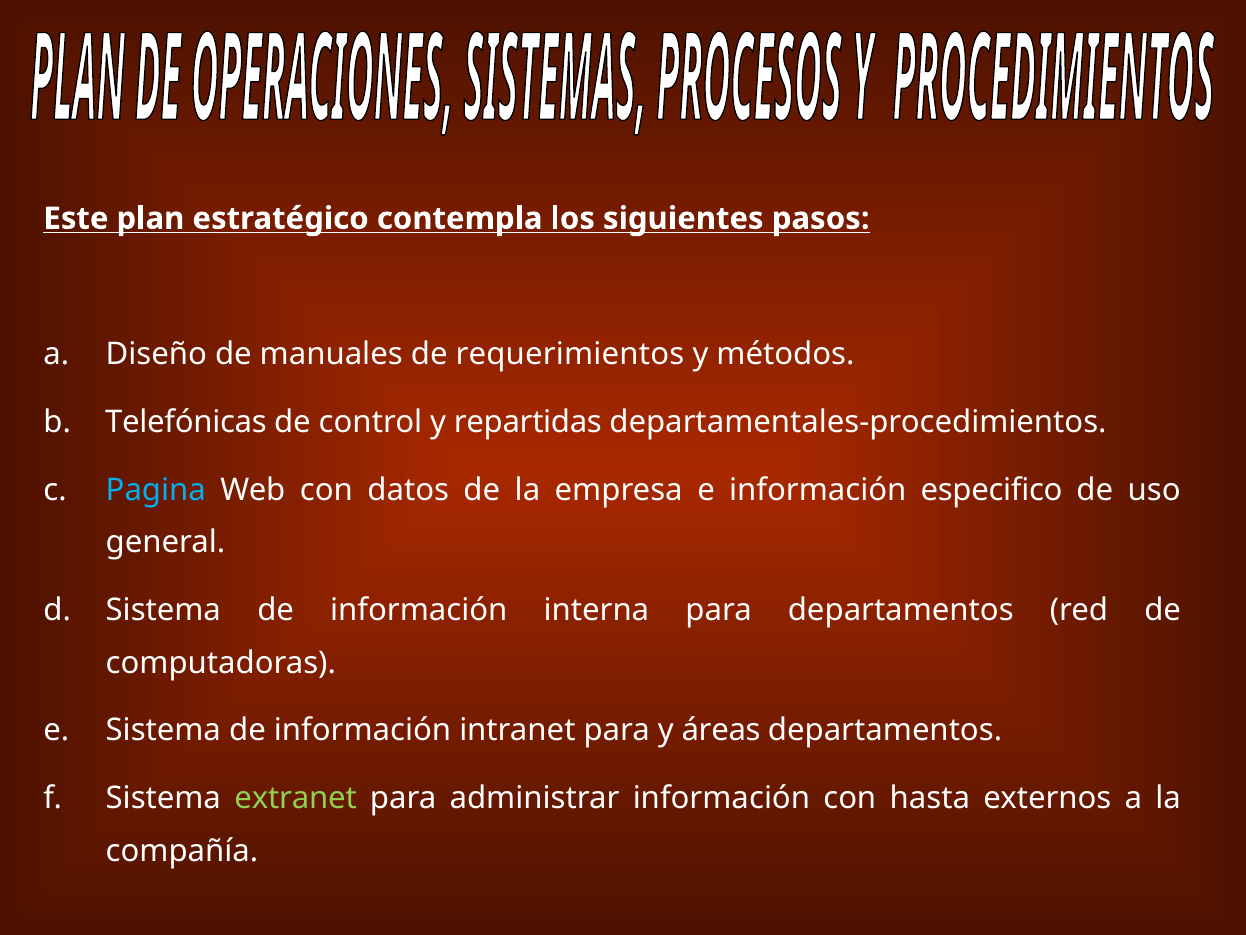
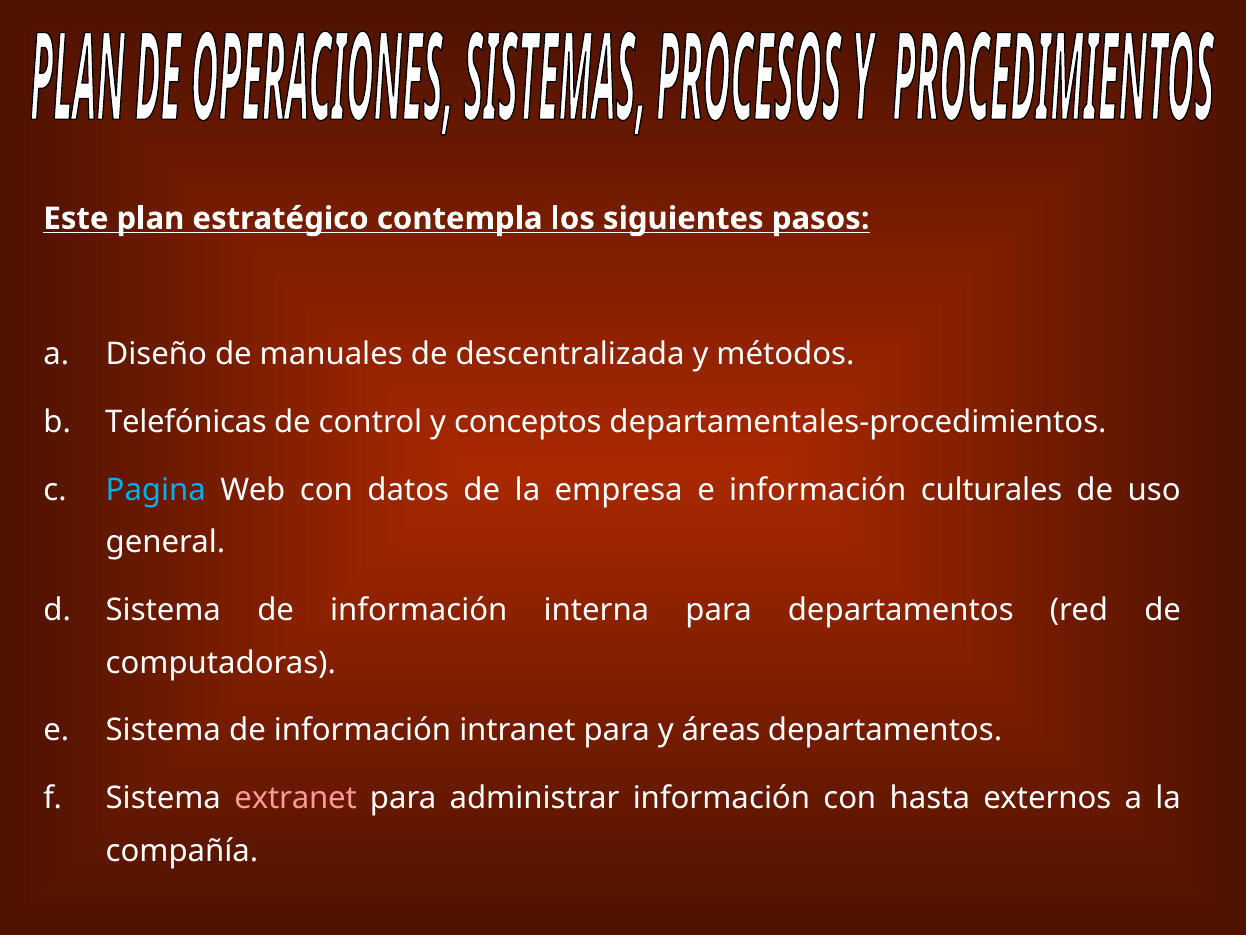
requerimientos: requerimientos -> descentralizada (570, 354)
repartidas: repartidas -> conceptos (528, 422)
especifico: especifico -> culturales (992, 490)
extranet colour: light green -> pink (296, 798)
